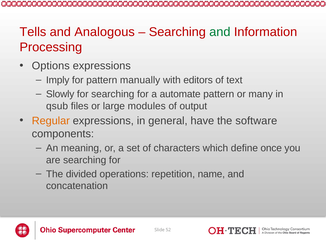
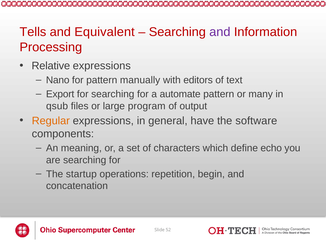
Analogous: Analogous -> Equivalent (105, 32)
and colour: green -> purple (220, 32)
Options: Options -> Relative (51, 66)
Imply: Imply -> Nano (58, 80)
Slowly: Slowly -> Export (60, 94)
modules: modules -> program (147, 106)
once: once -> echo (271, 148)
divided: divided -> startup (81, 174)
name: name -> begin (211, 174)
